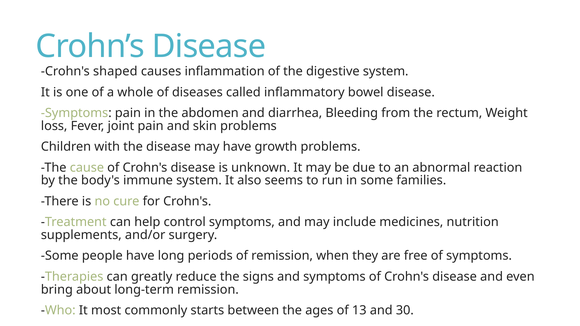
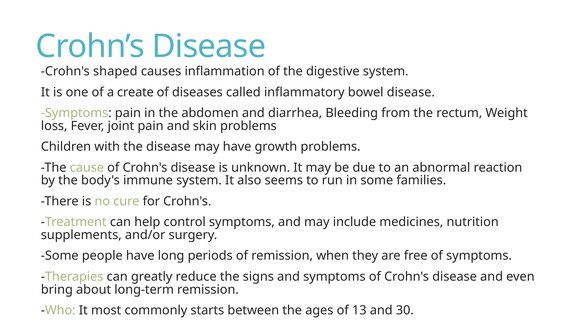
whole: whole -> create (135, 92)
